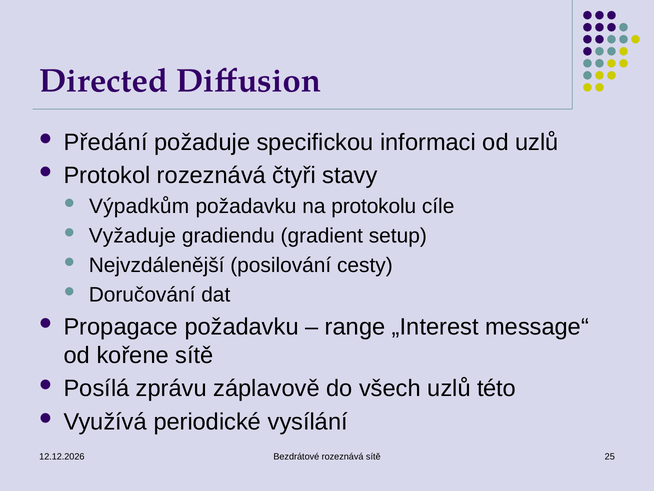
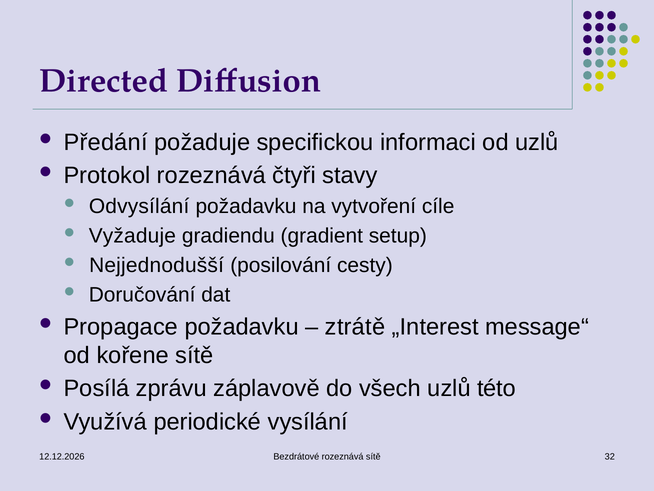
Výpadkům: Výpadkům -> Odvysílání (139, 206)
protokolu: protokolu -> vytvoření (374, 206)
Nejvzdálenější: Nejvzdálenější -> Nejjednodušší (157, 265)
range: range -> ztrátě (355, 327)
25: 25 -> 32 (610, 456)
